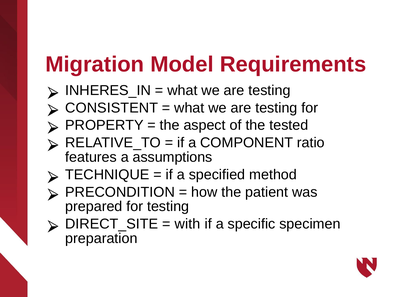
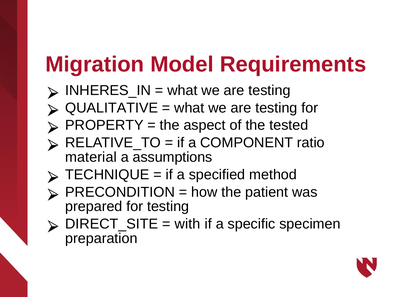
CONSISTENT: CONSISTENT -> QUALITATIVE (112, 108)
features: features -> material (91, 157)
